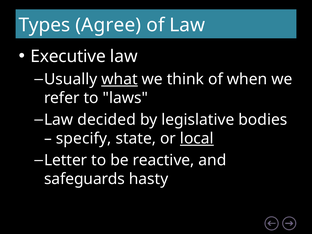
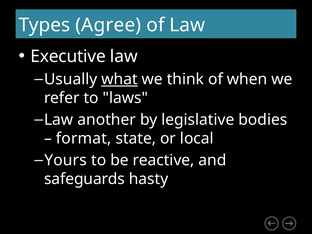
decided: decided -> another (107, 120)
specify: specify -> format (84, 138)
local underline: present -> none (197, 138)
Letter: Letter -> Yours (66, 160)
